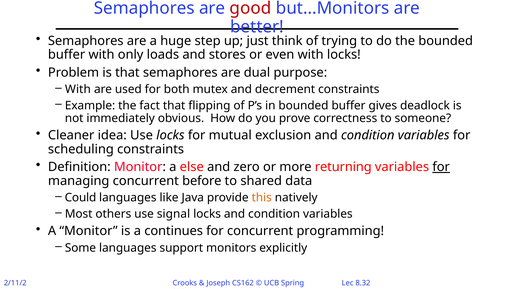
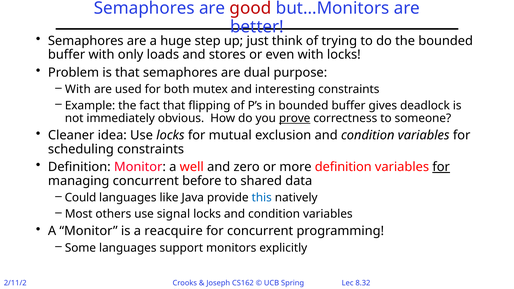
decrement: decrement -> interesting (285, 89)
prove underline: none -> present (295, 118)
else: else -> well (192, 167)
more returning: returning -> definition (343, 167)
this colour: orange -> blue (262, 198)
continues: continues -> reacquire (174, 231)
